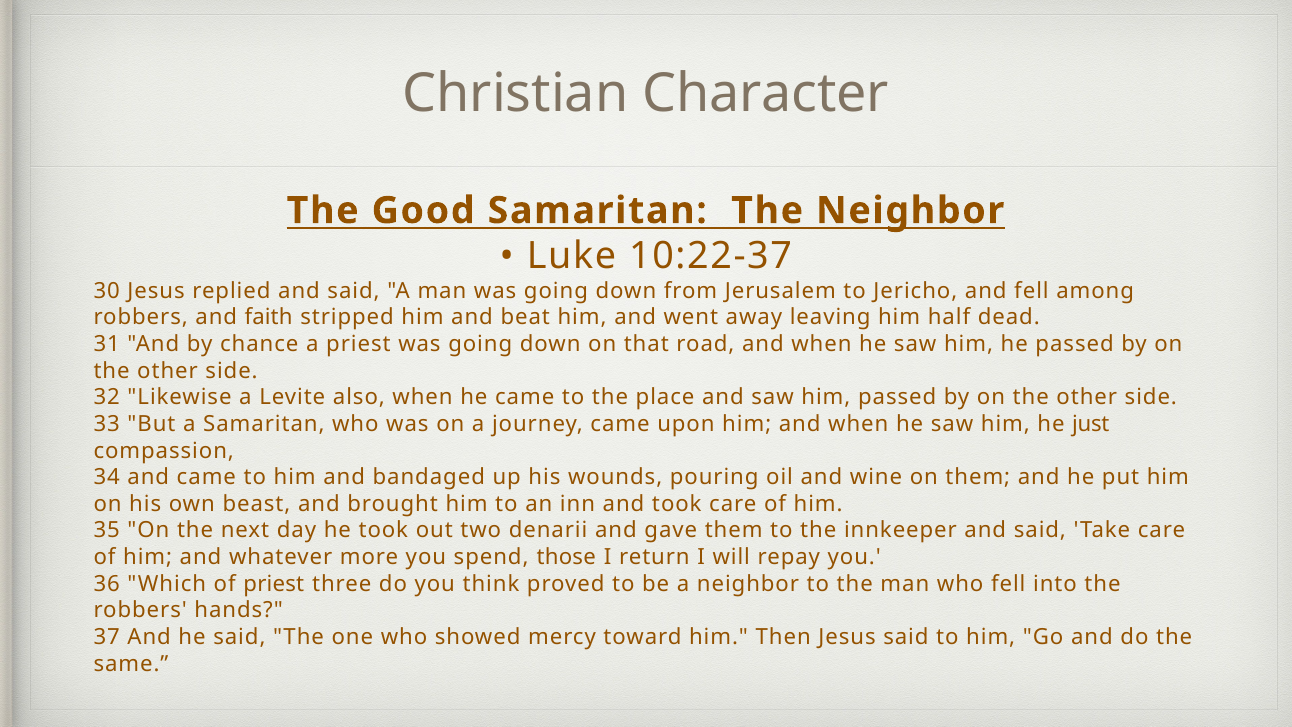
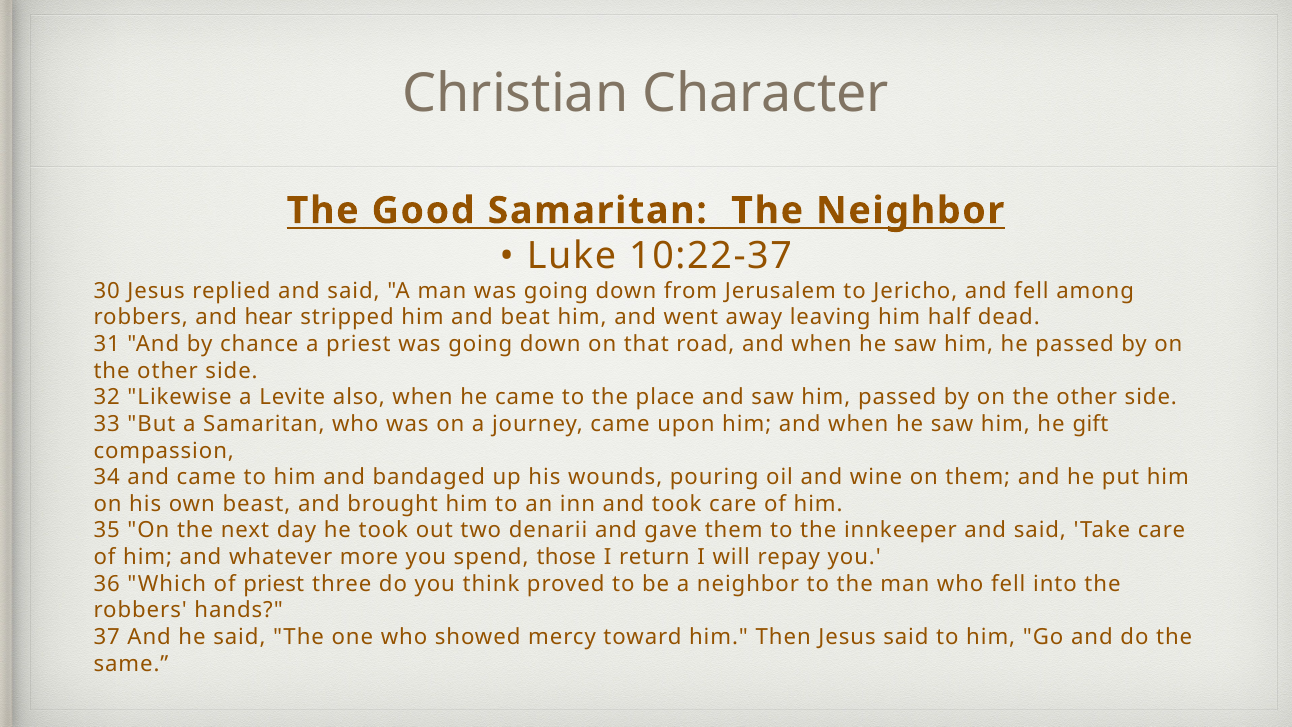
faith: faith -> hear (269, 317)
just: just -> gift (1091, 424)
